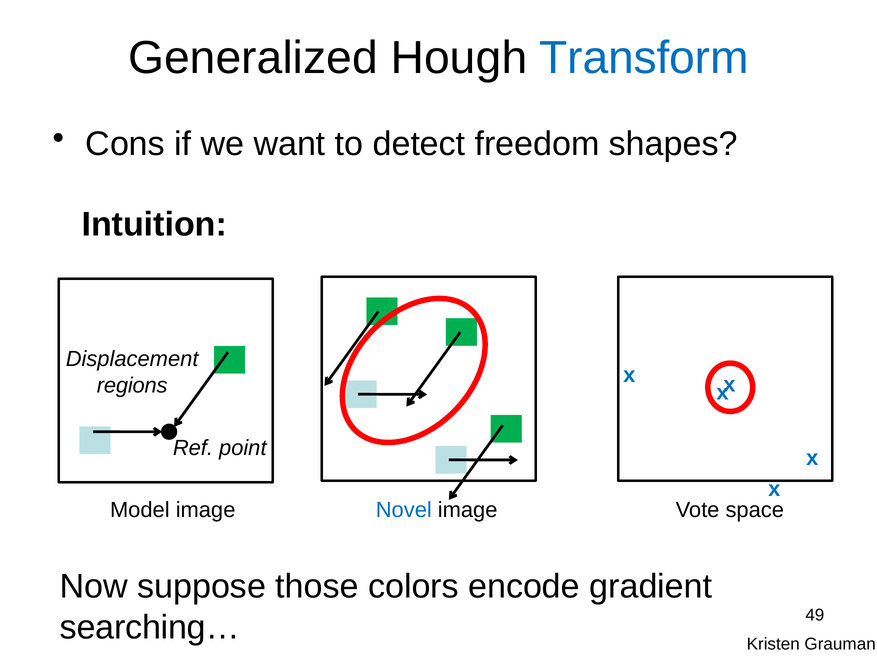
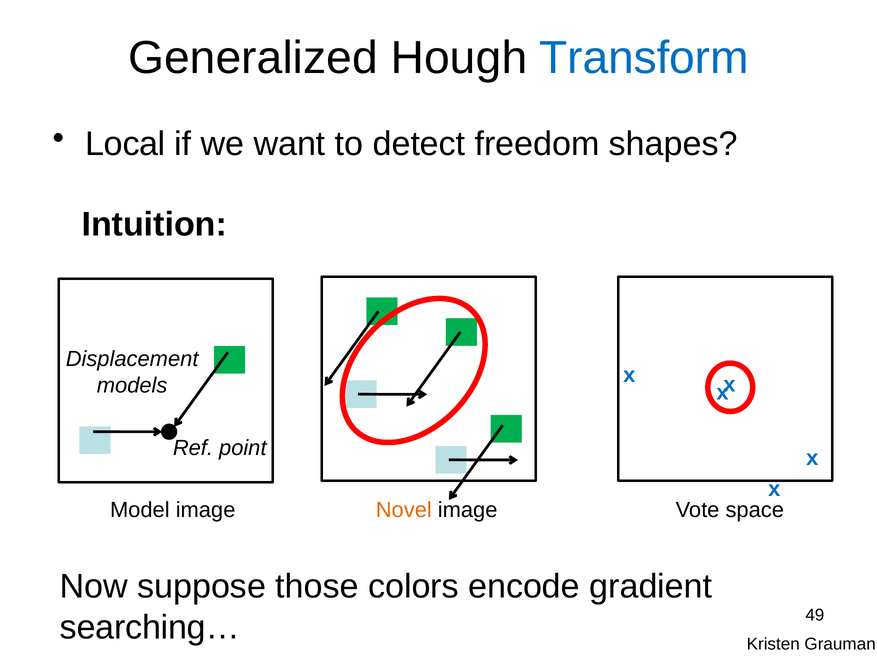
Cons: Cons -> Local (125, 144)
regions: regions -> models (132, 385)
Novel colour: blue -> orange (404, 510)
